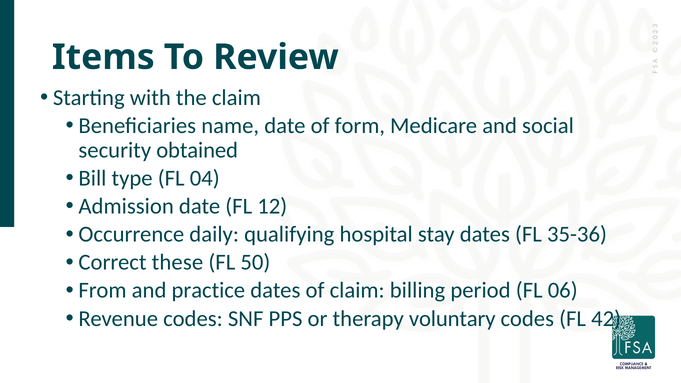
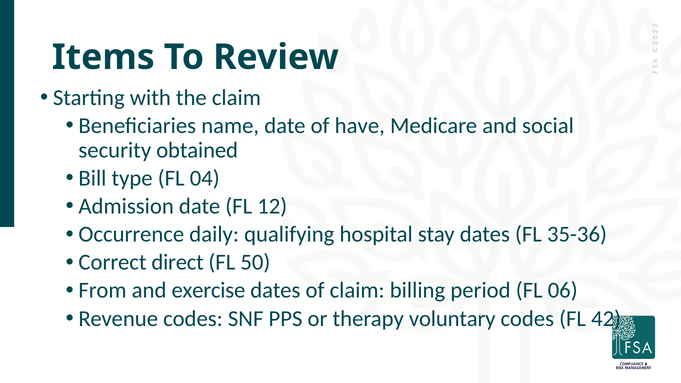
form: form -> have (360, 126)
these: these -> direct (178, 262)
practice: practice -> exercise (208, 291)
